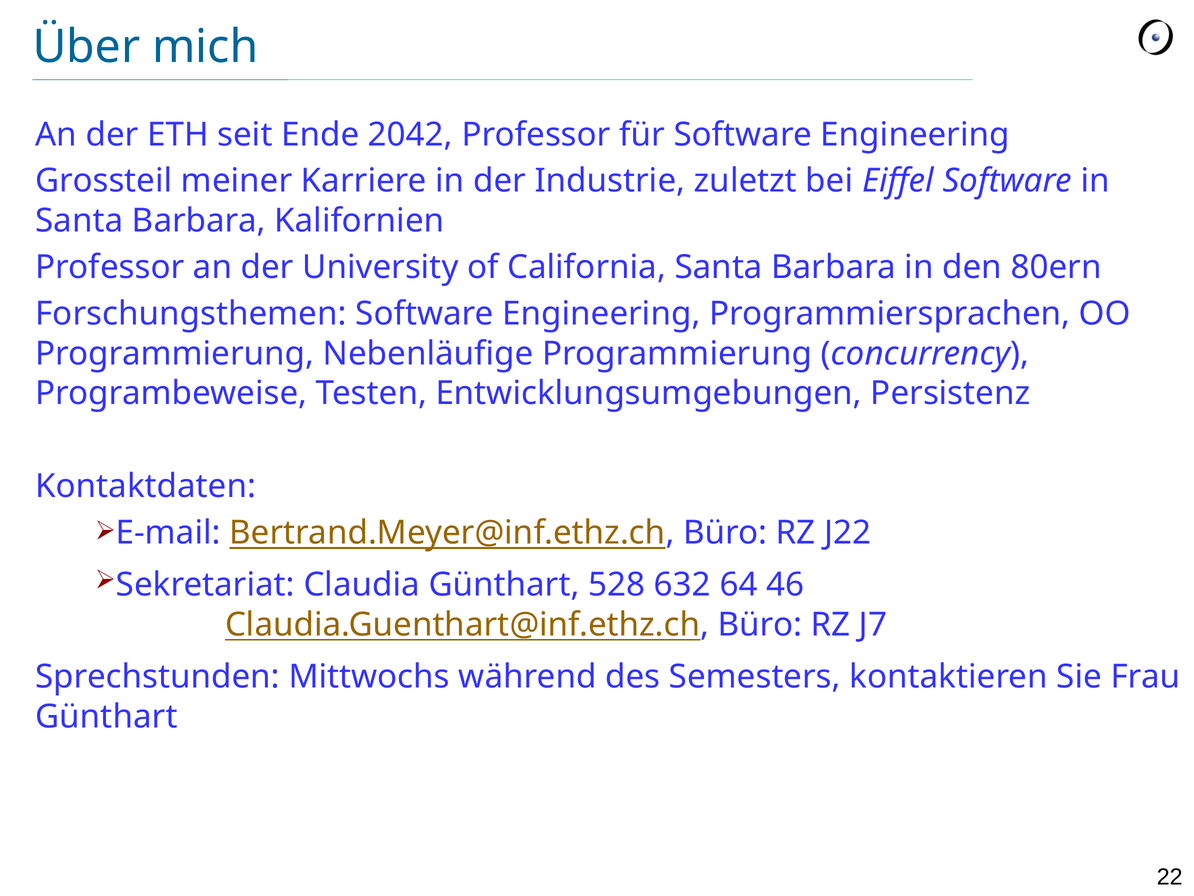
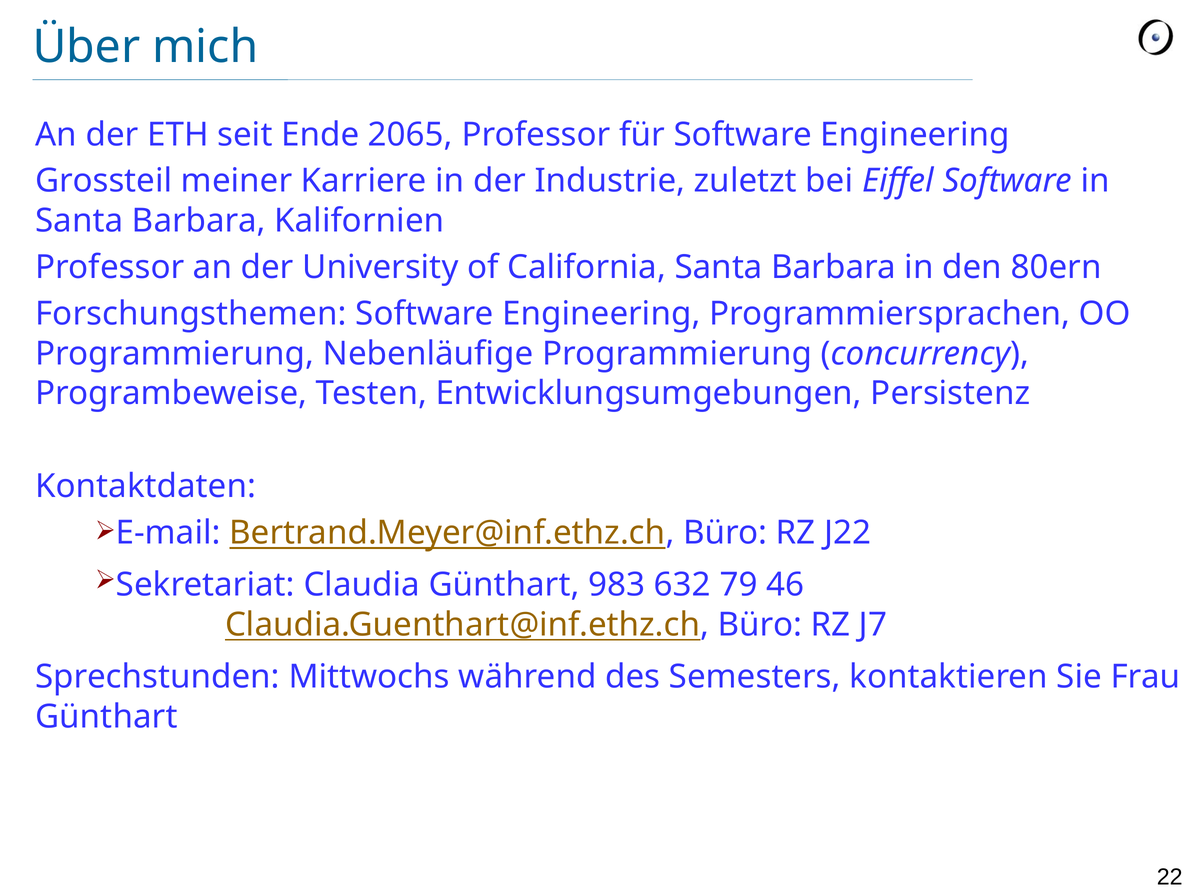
2042: 2042 -> 2065 (410, 134)
528: 528 -> 983 (617, 585)
64: 64 -> 79 (739, 585)
